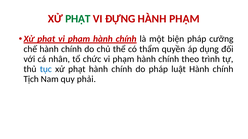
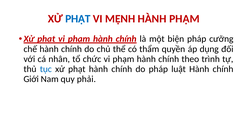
PHẠT colour: green -> blue (78, 19)
ĐỰNG: ĐỰNG -> MỆNH (120, 19)
Tịch: Tịch -> Giới (31, 79)
